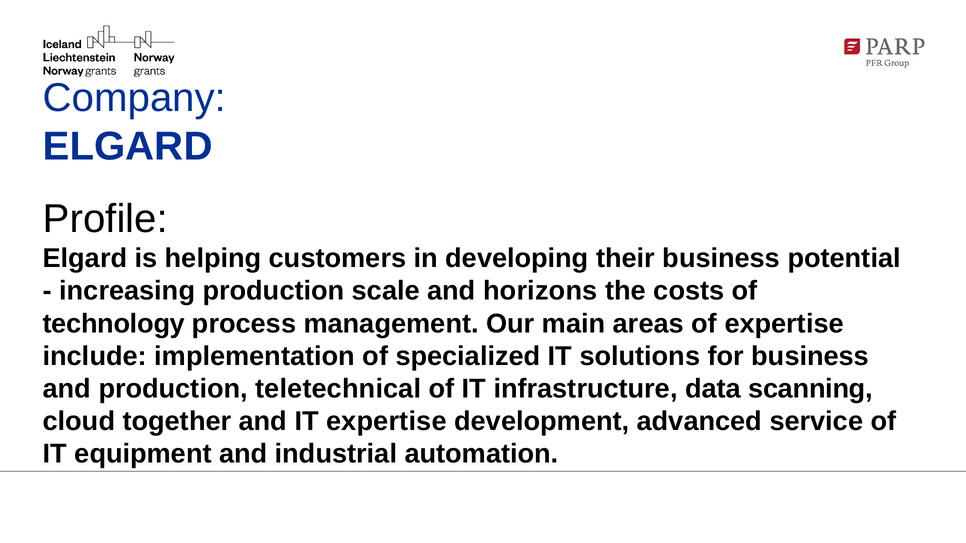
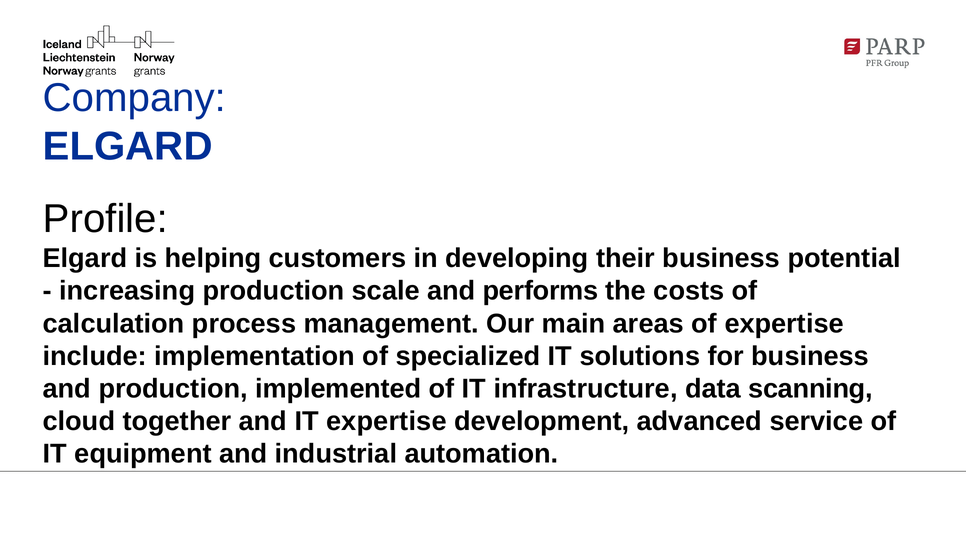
horizons: horizons -> performs (541, 291)
technology: technology -> calculation (114, 324)
teletechnical: teletechnical -> implemented (338, 389)
